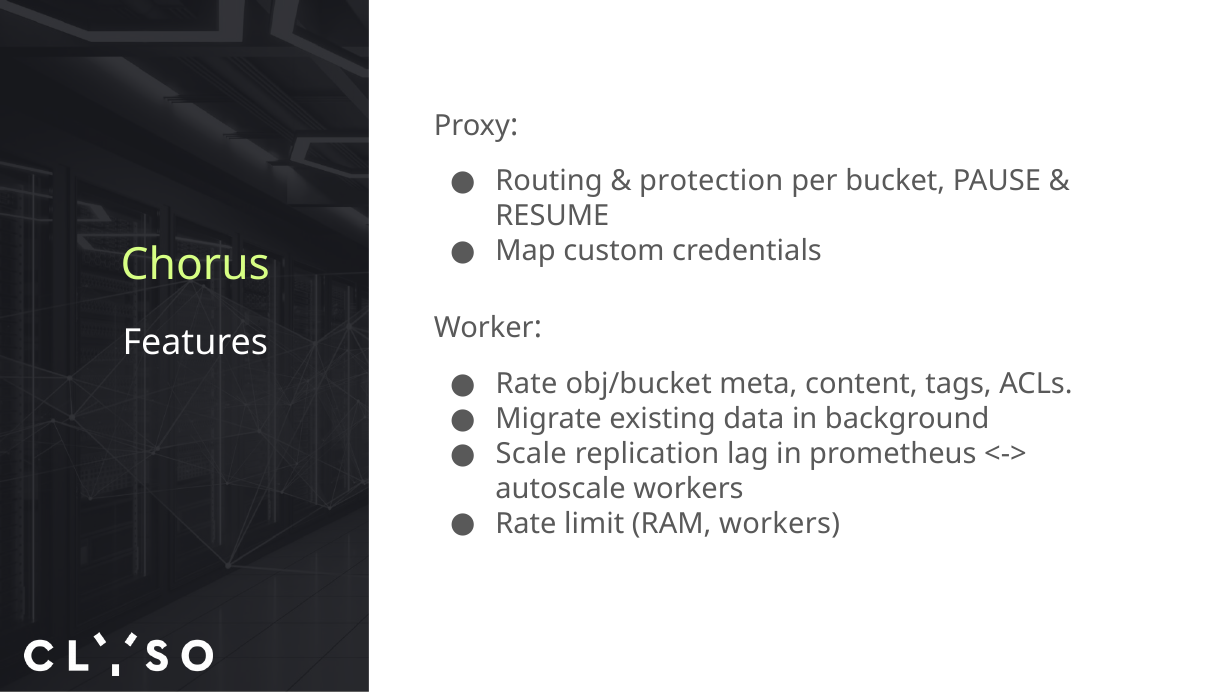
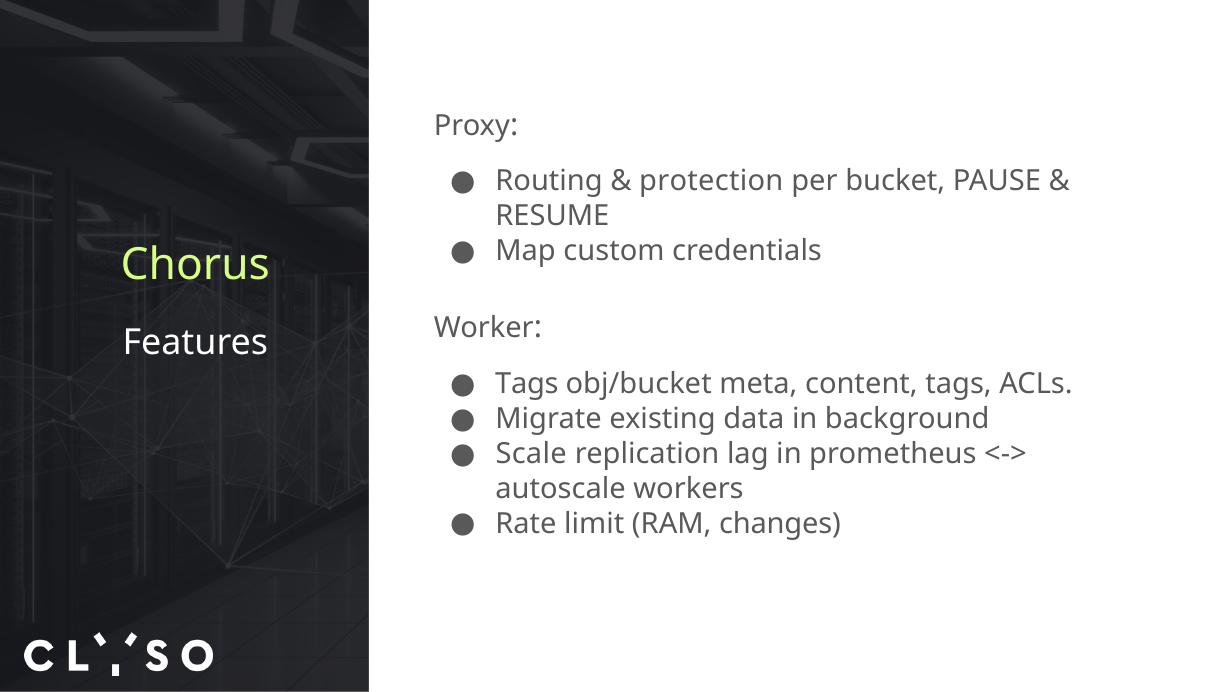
Rate: Rate -> Tags (527, 384)
RAM workers: workers -> changes (780, 524)
